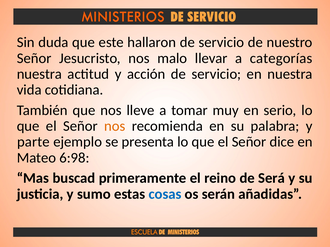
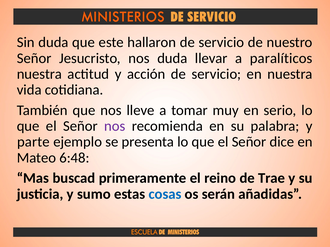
nos malo: malo -> duda (172, 58)
categorías: categorías -> paralíticos (281, 58)
nos colour: orange -> purple (115, 126)
6:98: 6:98 -> 6:48 (74, 158)
Será: Será -> Trae (272, 178)
